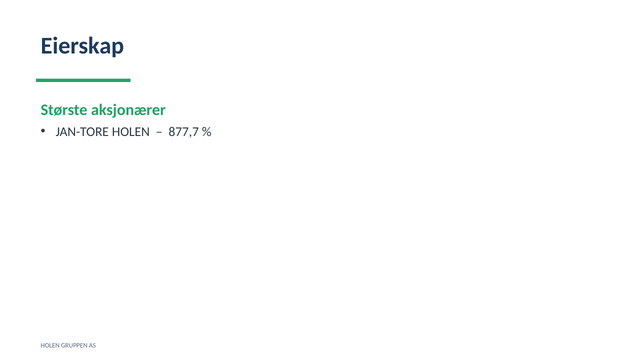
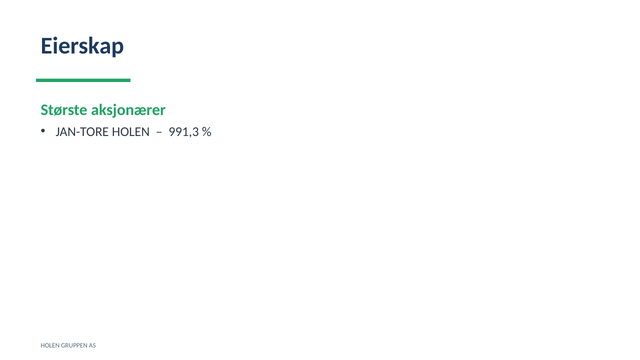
877,7: 877,7 -> 991,3 (184, 132)
